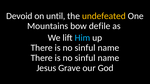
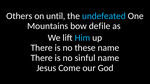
Devoid: Devoid -> Others (19, 16)
undefeated colour: yellow -> light blue (104, 16)
sinful: sinful -> these (85, 48)
Grave: Grave -> Come (69, 68)
